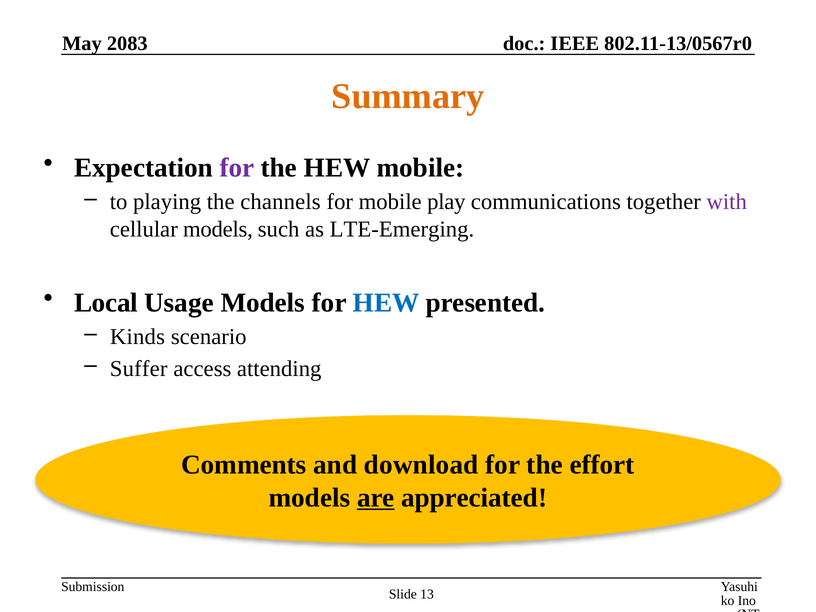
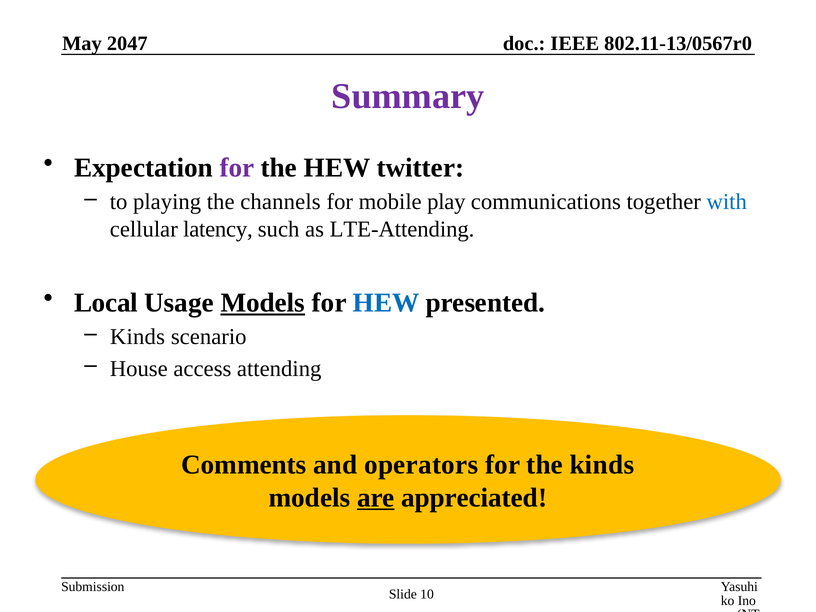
2083: 2083 -> 2047 (127, 44)
Summary colour: orange -> purple (408, 96)
HEW mobile: mobile -> twitter (420, 168)
with colour: purple -> blue (727, 202)
cellular models: models -> latency (218, 229)
LTE-Emerging: LTE-Emerging -> LTE-Attending (402, 229)
Models underline: none -> present (263, 303)
Suffer: Suffer -> House (139, 369)
download: download -> operators (421, 465)
the effort: effort -> kinds (602, 465)
13: 13 -> 10 (427, 594)
